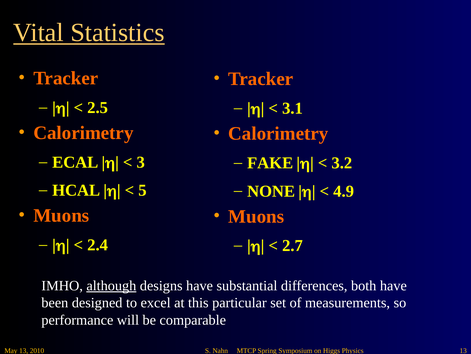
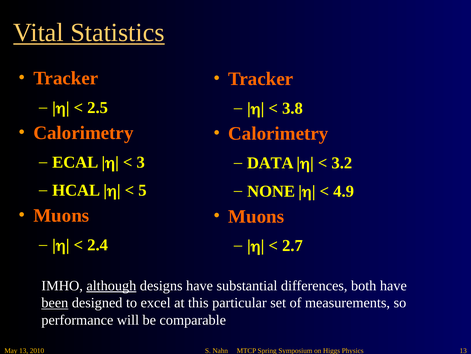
3.1: 3.1 -> 3.8 (292, 108)
FAKE: FAKE -> DATA (270, 163)
been underline: none -> present (55, 302)
